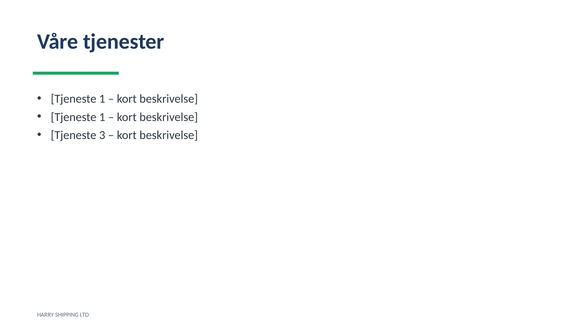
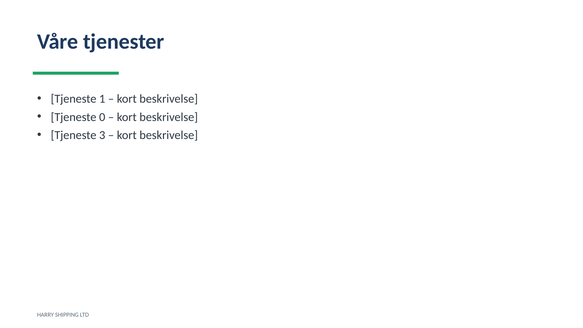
1: 1 -> 0 (102, 117)
